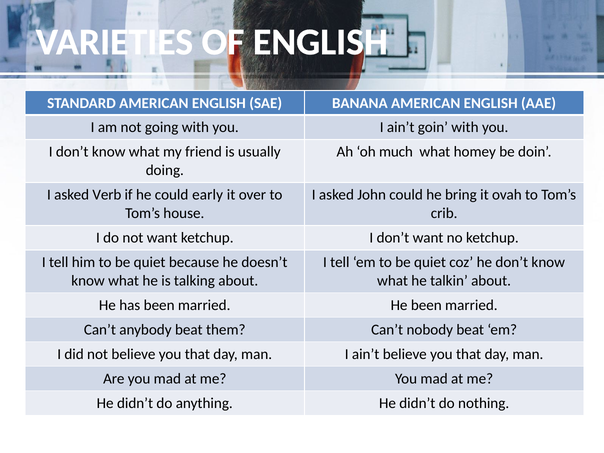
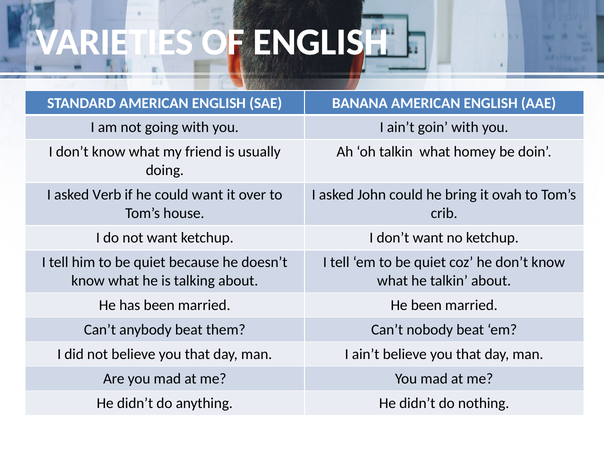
oh much: much -> talkin (396, 152)
could early: early -> want (208, 195)
